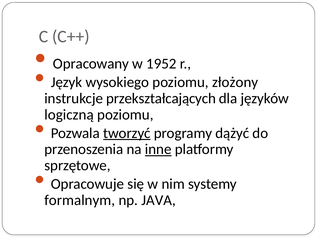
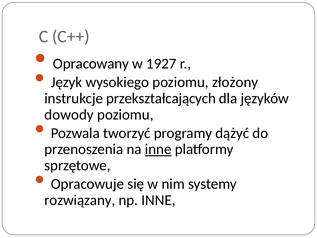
1952: 1952 -> 1927 (161, 64)
logiczną: logiczną -> dowody (69, 114)
tworzyć underline: present -> none (127, 133)
formalnym: formalnym -> rozwiązany (80, 200)
np JAVA: JAVA -> INNE (159, 200)
